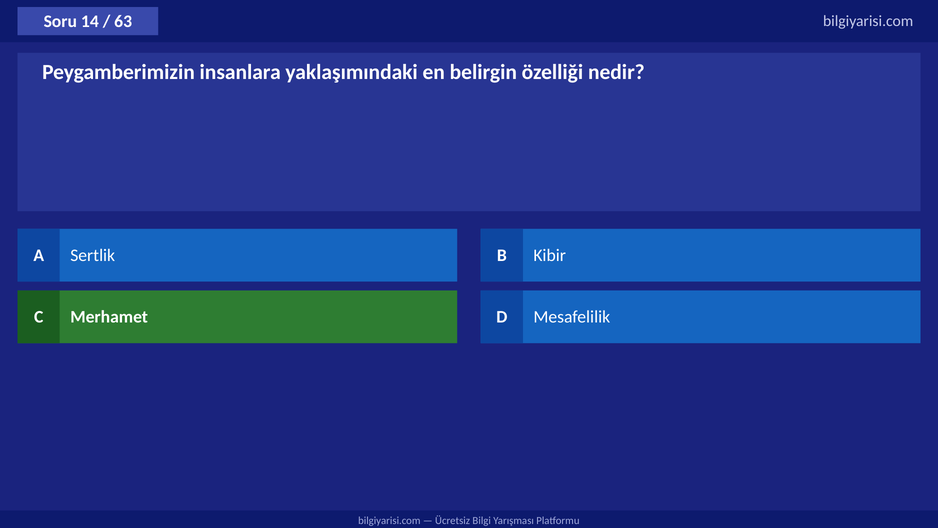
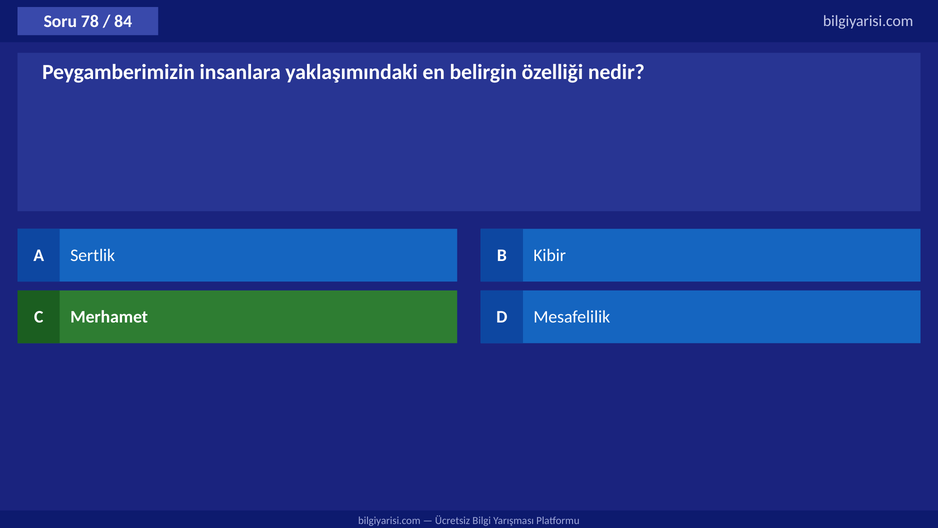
14: 14 -> 78 (90, 21)
63: 63 -> 84 (123, 21)
